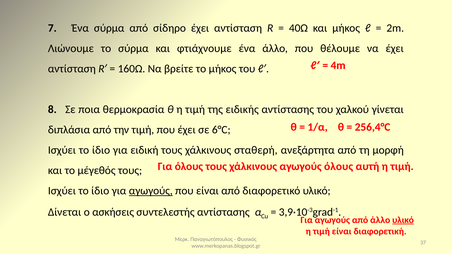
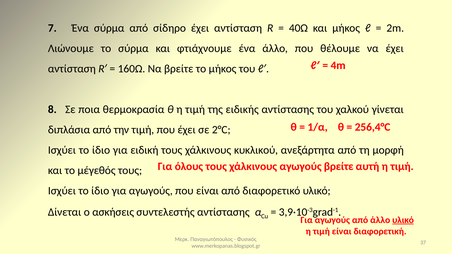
6°C: 6°C -> 2°C (221, 130)
σταθερή: σταθερή -> κυκλικού (256, 150)
αγωγούς όλους: όλους -> βρείτε (339, 167)
αγωγούς underline: present -> none (151, 191)
